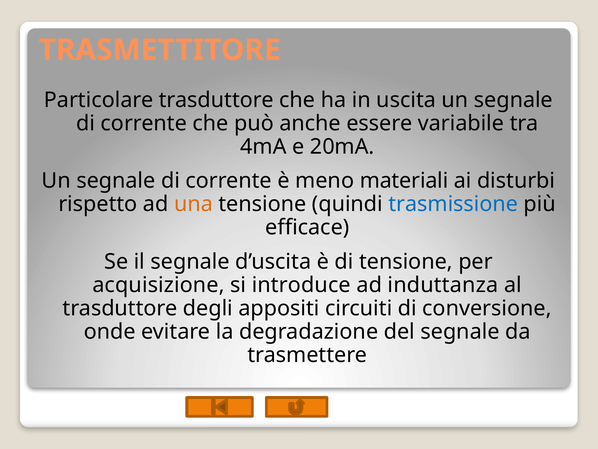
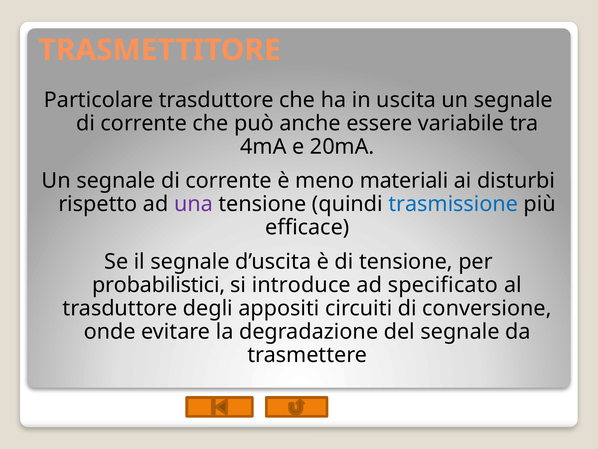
una colour: orange -> purple (193, 204)
acquisizione: acquisizione -> probabilistici (159, 285)
induttanza: induttanza -> specificato (443, 285)
